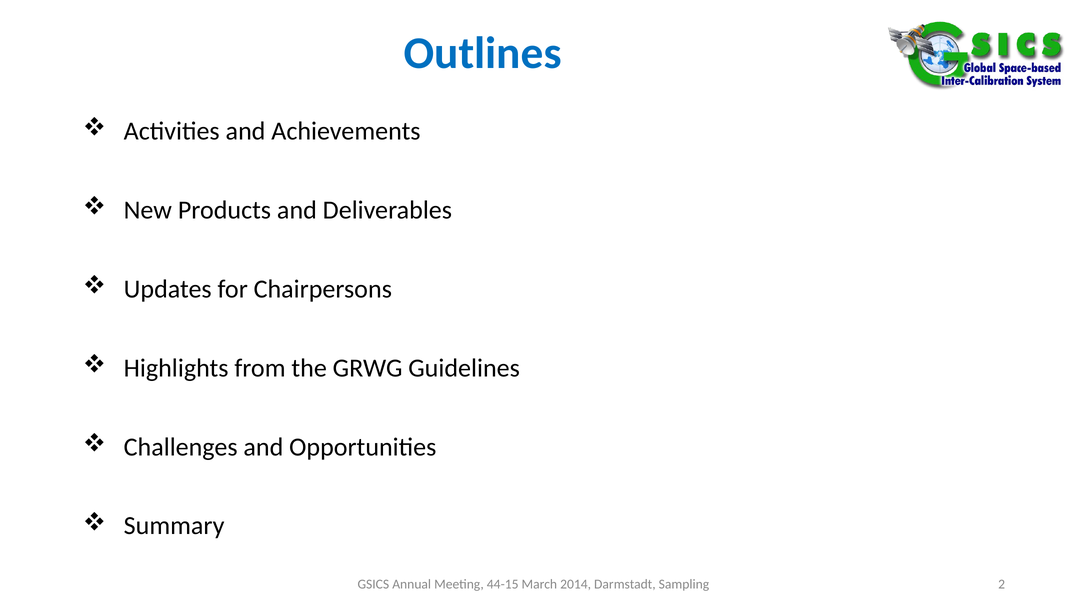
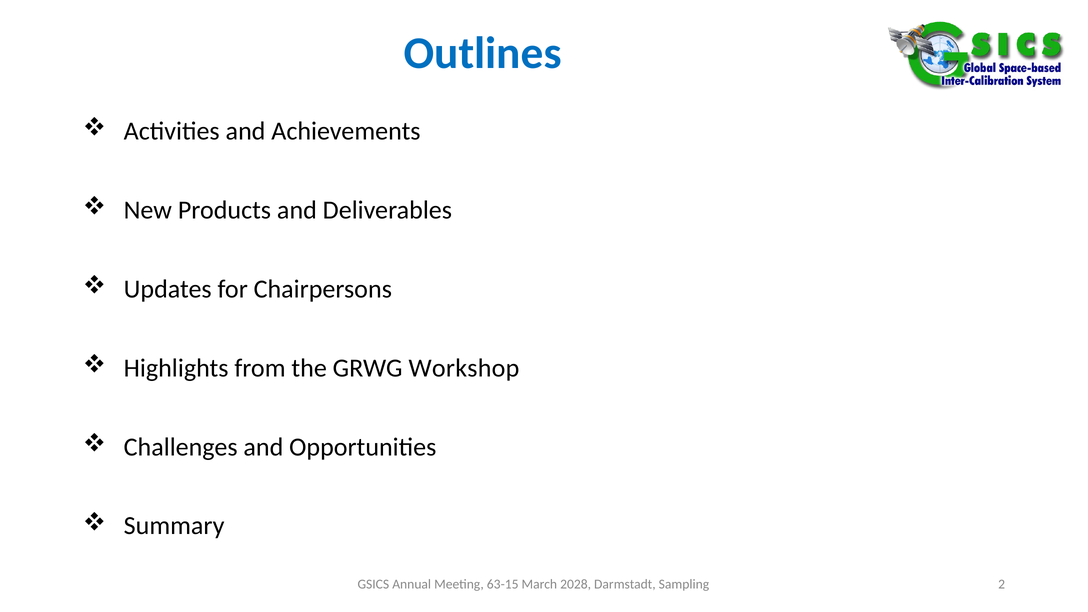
Guidelines: Guidelines -> Workshop (464, 368)
44-15: 44-15 -> 63-15 (503, 584)
2014: 2014 -> 2028 (576, 584)
